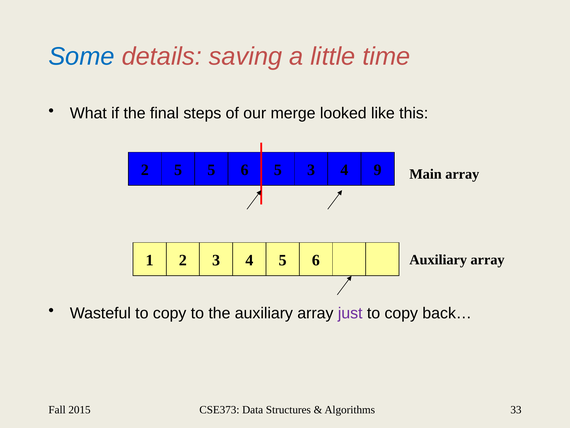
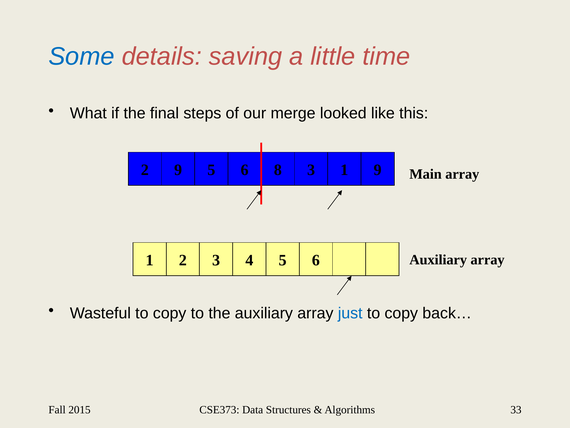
2 5: 5 -> 9 (178, 170)
6 5: 5 -> 8 (278, 170)
4: 4 -> 1 (344, 170)
just colour: purple -> blue (350, 313)
